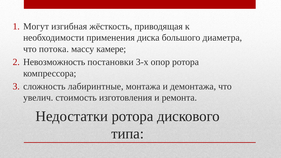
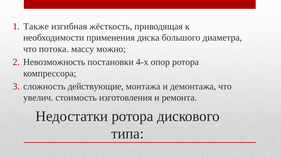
Могут: Могут -> Также (36, 26)
камере: камере -> можно (111, 49)
3-х: 3-х -> 4-х (142, 62)
лабиринтные: лабиринтные -> действующие (96, 86)
